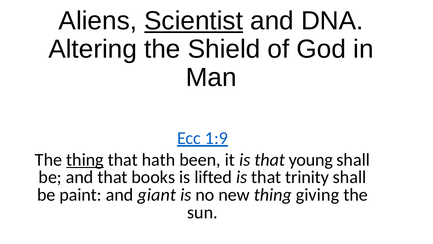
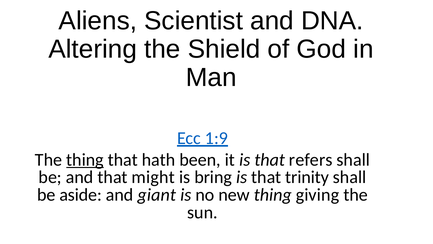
Scientist underline: present -> none (194, 21)
young: young -> refers (311, 159)
books: books -> might (153, 177)
lifted: lifted -> bring (213, 177)
paint: paint -> aside (81, 195)
